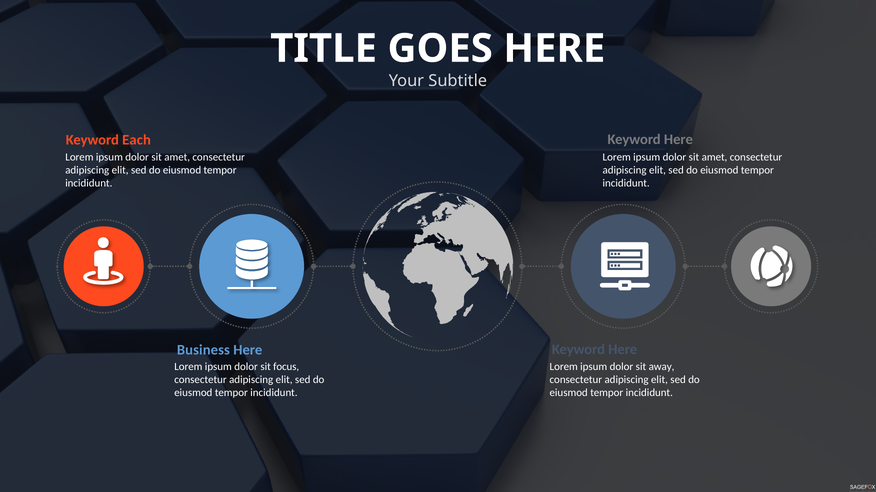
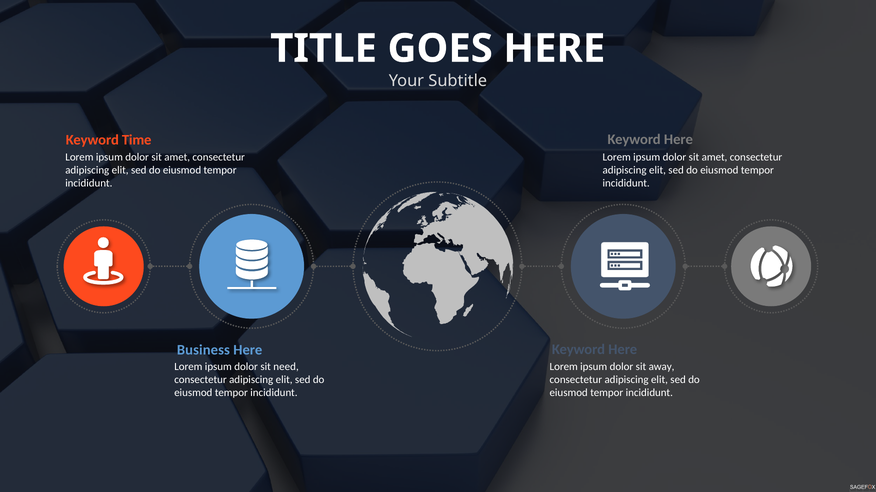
Each: Each -> Time (137, 140)
focus: focus -> need (286, 367)
